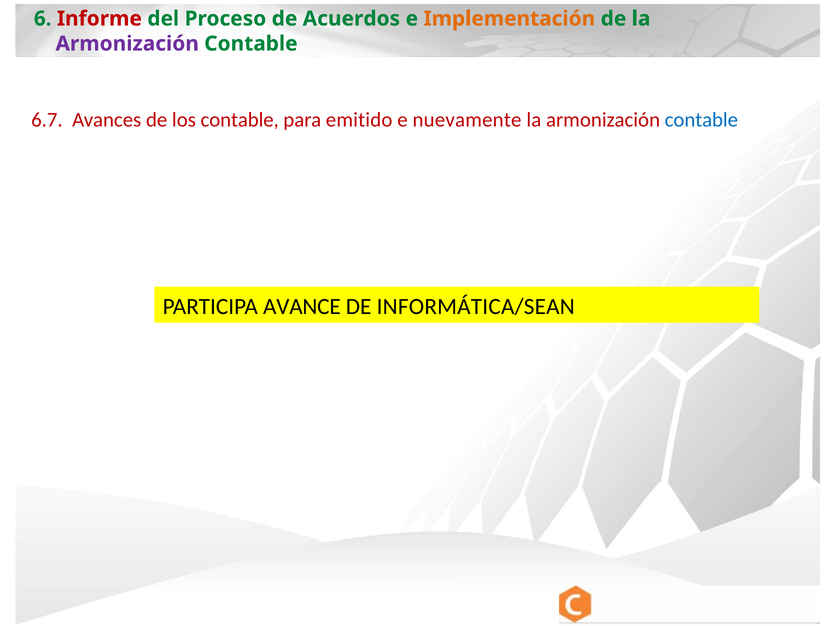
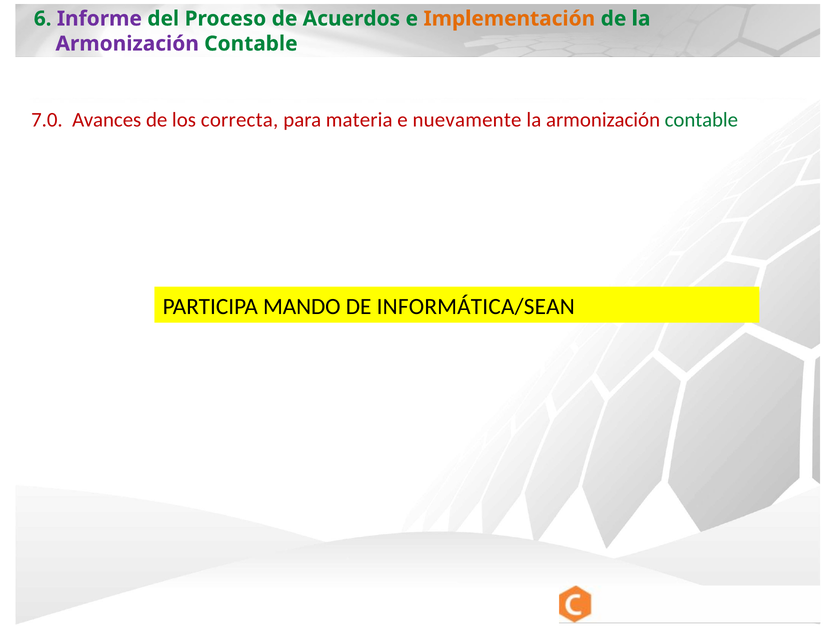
Informe colour: red -> purple (99, 19)
6.7: 6.7 -> 7.0 (47, 120)
los contable: contable -> correcta (240, 120)
emitido: emitido -> materia (359, 120)
contable colour: blue -> green (701, 120)
AVANCE: AVANCE -> MANDO (302, 306)
